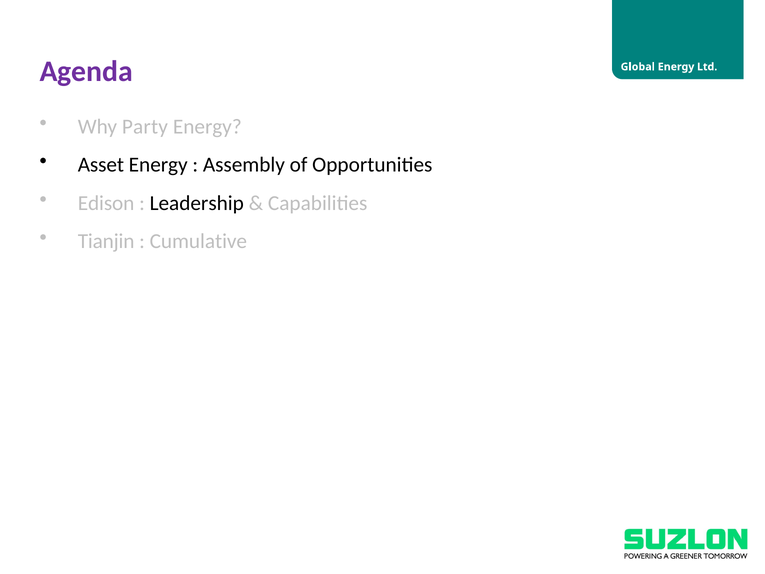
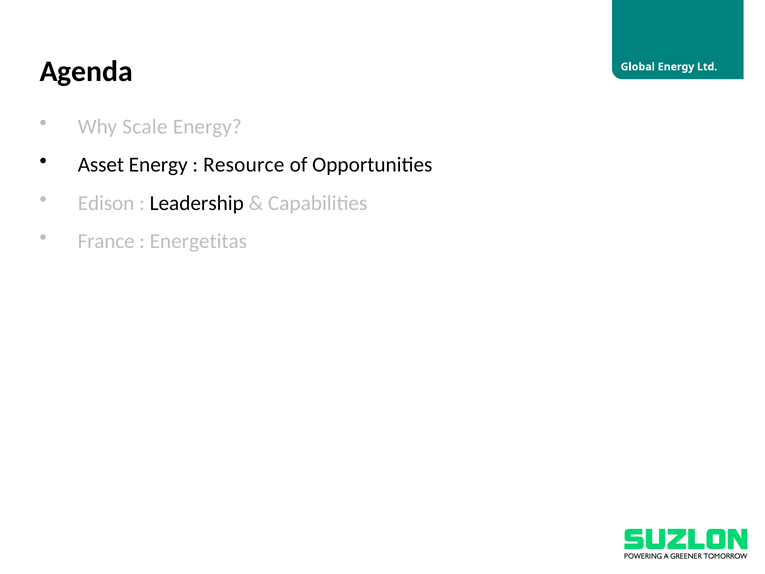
Agenda colour: purple -> black (86, 71)
Party: Party -> Scale (145, 126)
Assembly: Assembly -> Resource (244, 165)
Tianjin: Tianjin -> France (106, 241)
Cumulative: Cumulative -> Energetitas (198, 241)
